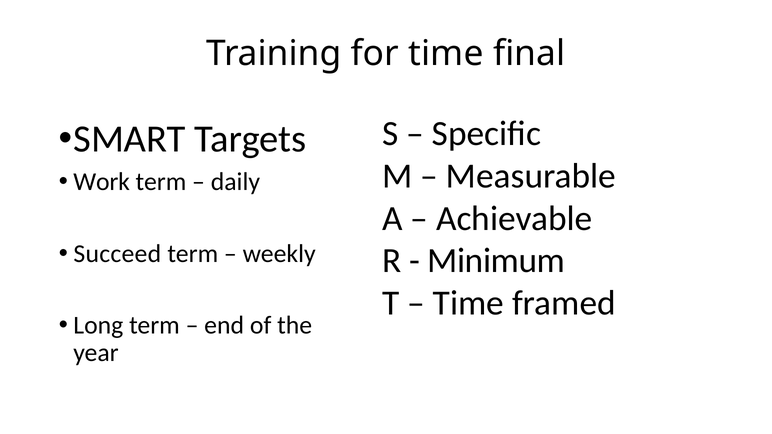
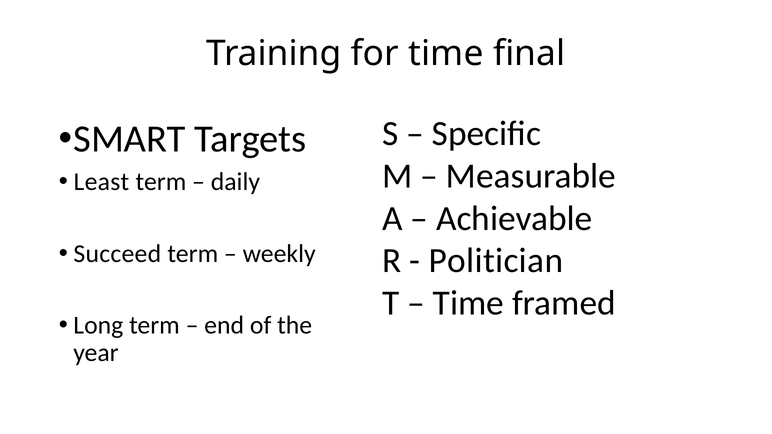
Work: Work -> Least (101, 182)
Minimum: Minimum -> Politician (496, 261)
